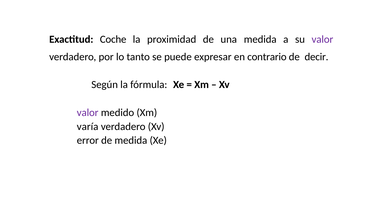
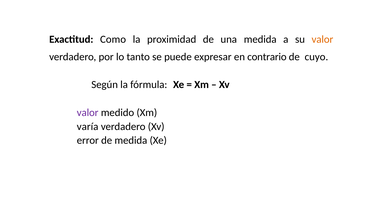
Coche: Coche -> Como (113, 39)
valor colour: purple -> orange (322, 39)
decir: decir -> cuyo (316, 57)
